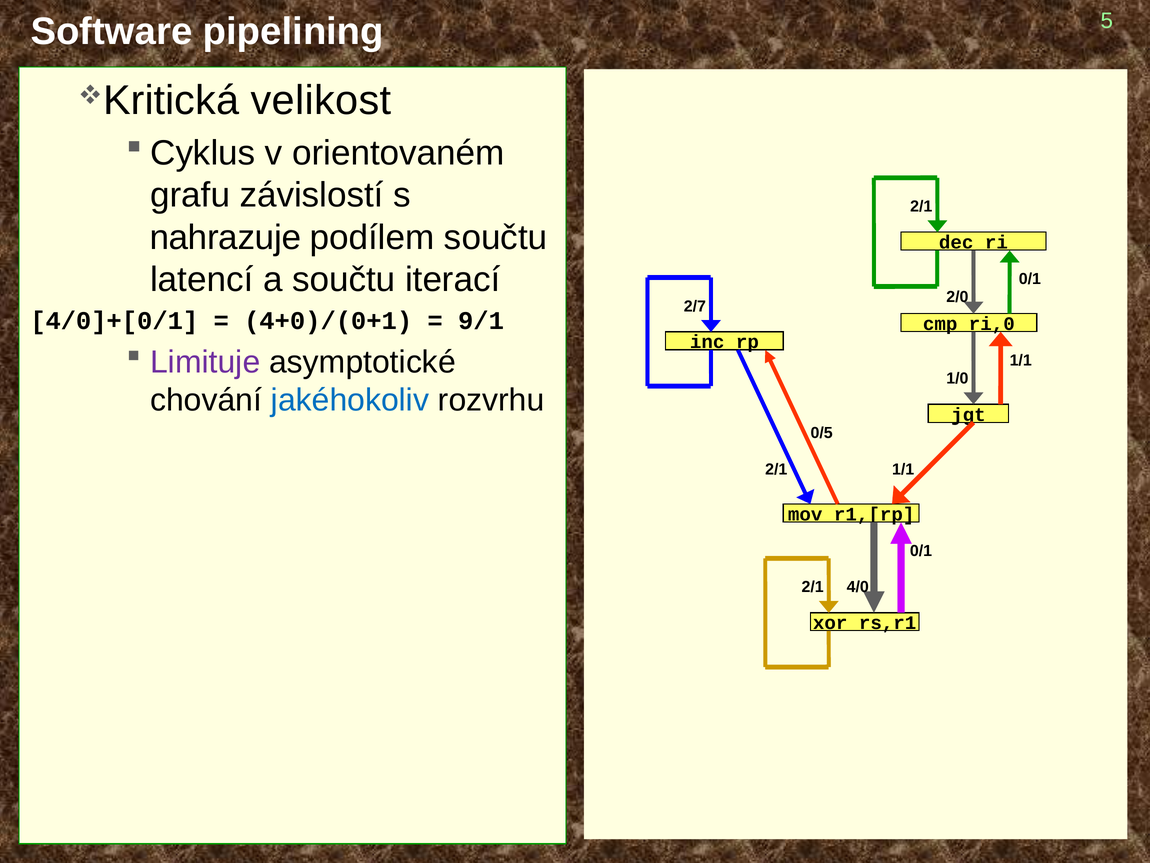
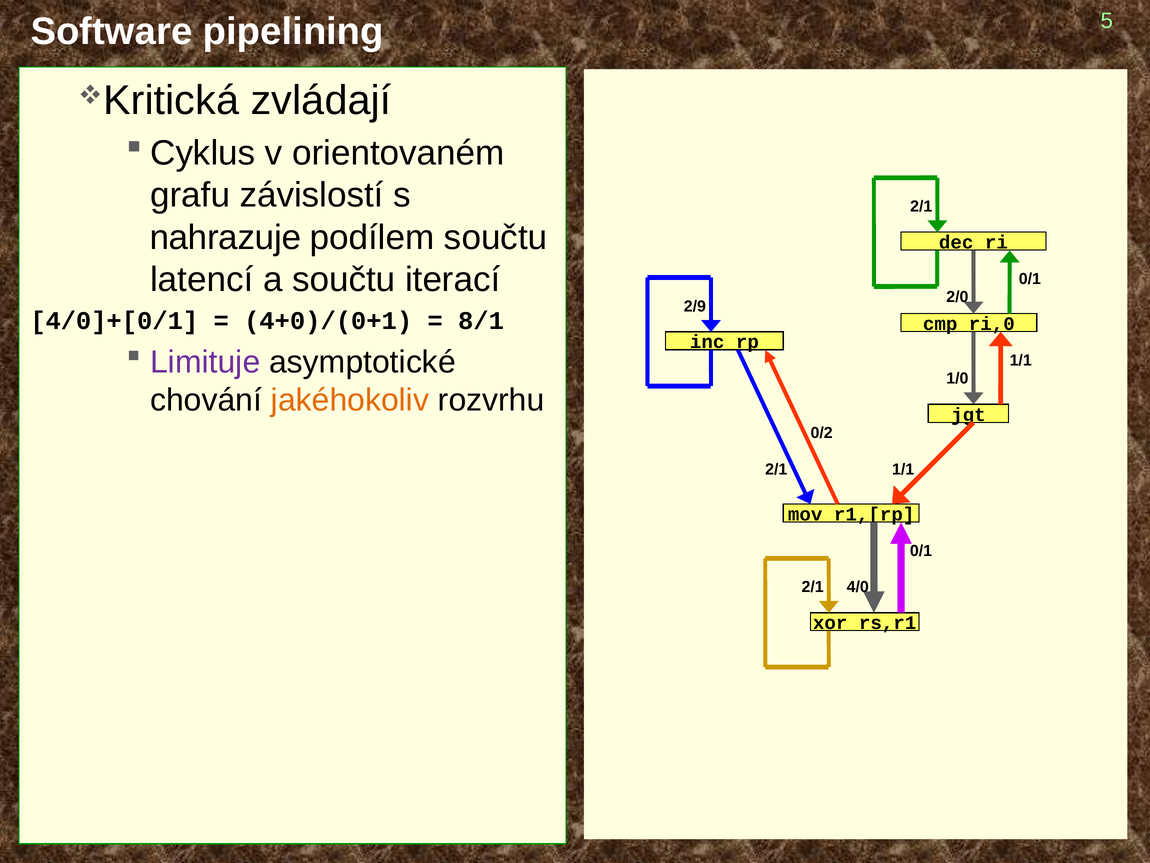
velikost: velikost -> zvládají (321, 101)
2/7: 2/7 -> 2/9 (695, 306)
9/1: 9/1 -> 8/1 (481, 320)
jakéhokoliv colour: blue -> orange (350, 400)
0/5: 0/5 -> 0/2 (822, 433)
